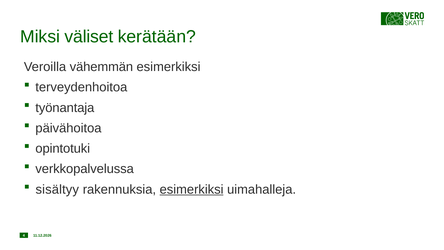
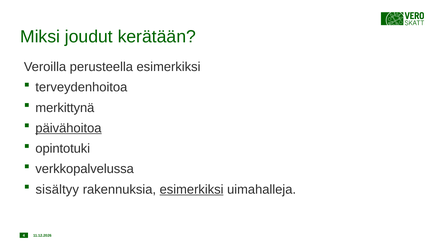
väliset: väliset -> joudut (89, 37)
vähemmän: vähemmän -> perusteella (101, 67)
työnantaja: työnantaja -> merkittynä (65, 108)
päivähoitoa underline: none -> present (68, 128)
